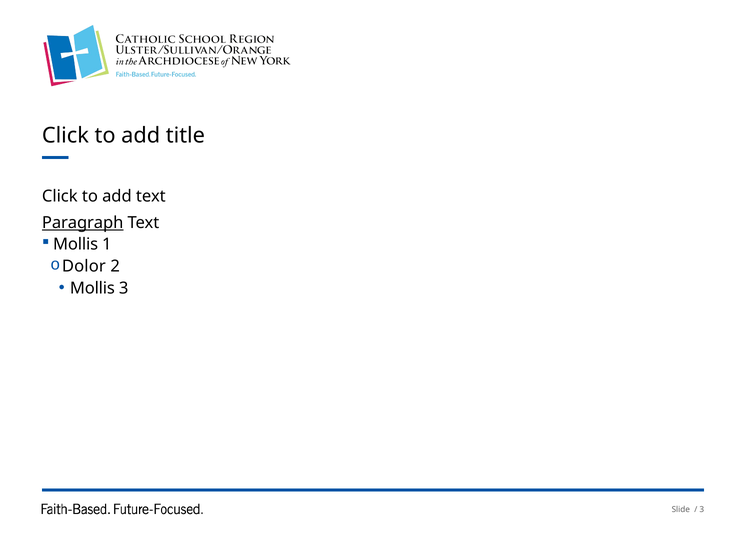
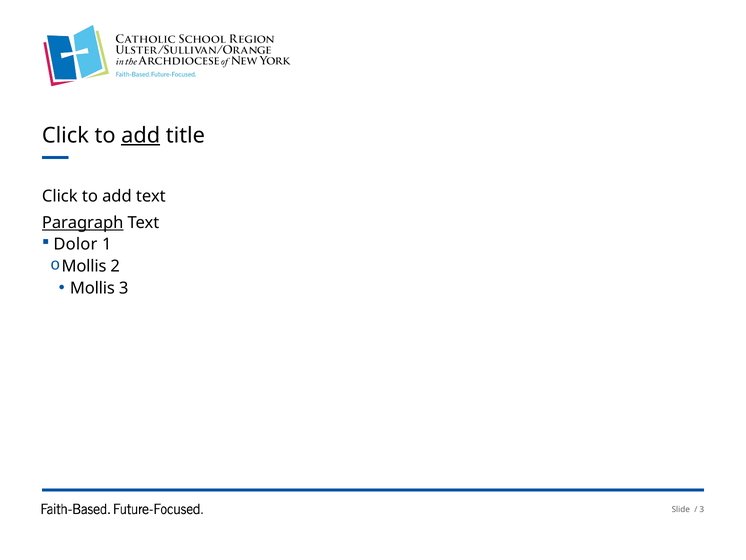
add underline: none -> present (141, 135)
Mollis: Mollis -> Dolor (75, 244)
Dolor: Dolor -> Mollis (84, 266)
